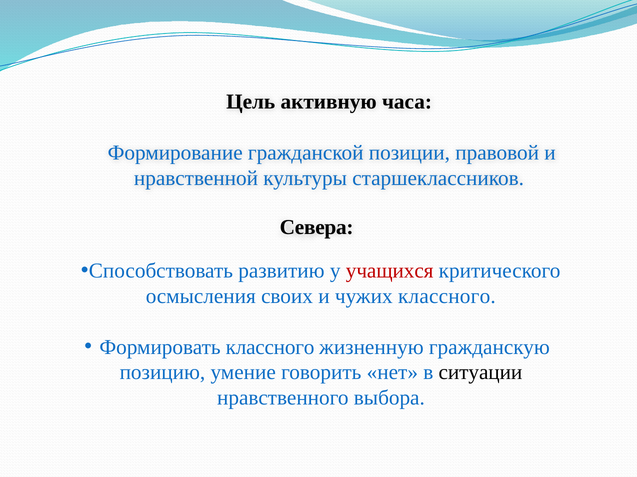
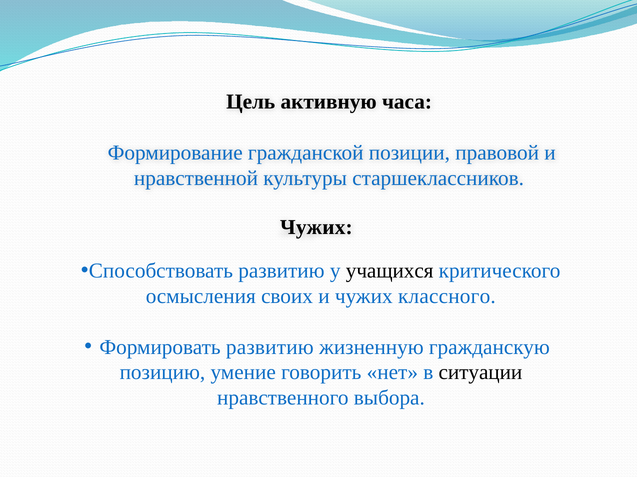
Севера: Севера -> Чужих (316, 228)
учащихся colour: red -> black (390, 271)
Формировать классного: классного -> развитию (270, 348)
